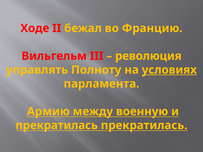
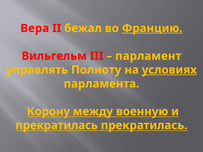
Ходе: Ходе -> Вера (35, 28)
Францию underline: none -> present (152, 28)
революция: революция -> парламент (148, 56)
Армию: Армию -> Корону (48, 112)
